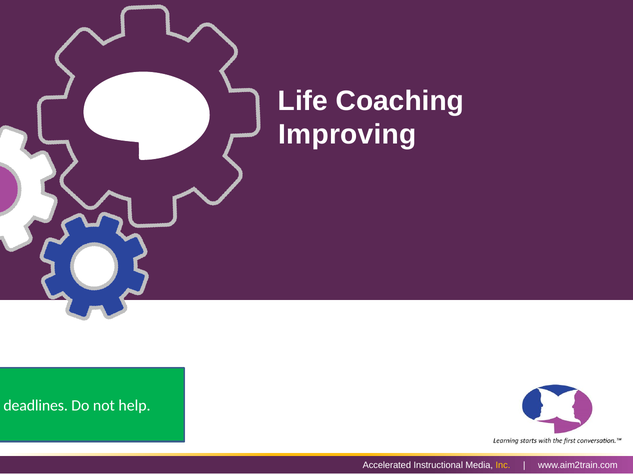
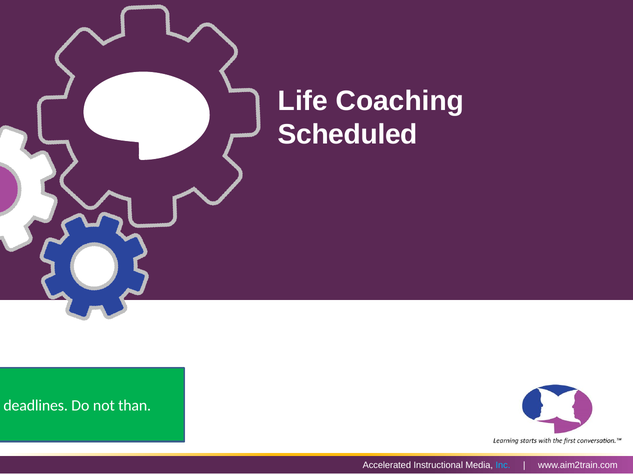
Improving: Improving -> Scheduled (348, 135)
help: help -> than (135, 406)
Inc colour: yellow -> light blue (503, 466)
